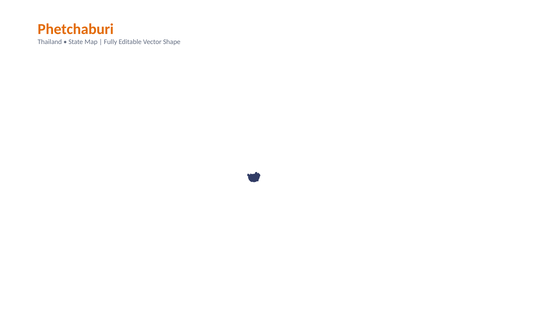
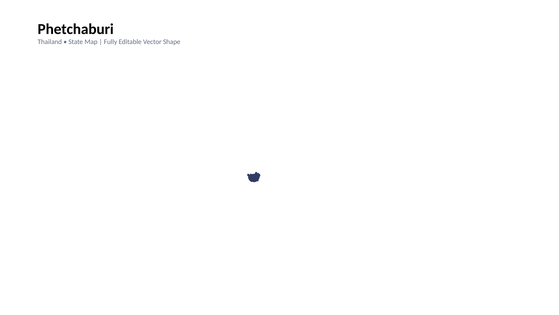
Phetchaburi colour: orange -> black (76, 29)
